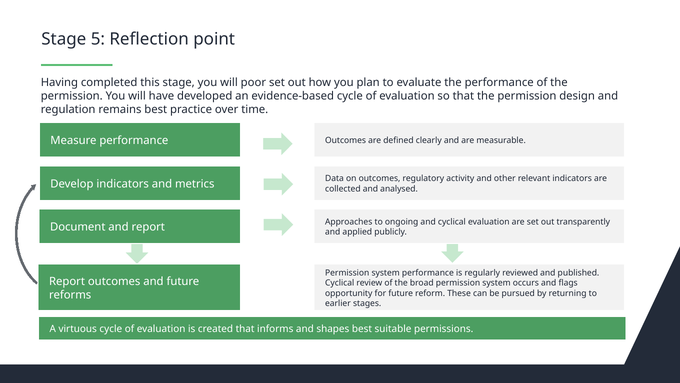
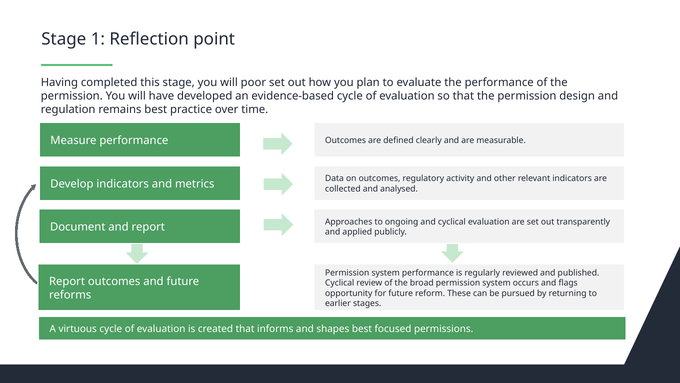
5: 5 -> 1 (98, 39)
suitable: suitable -> focused (393, 328)
